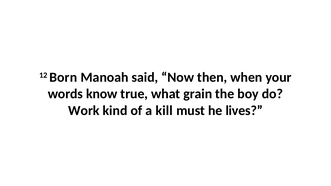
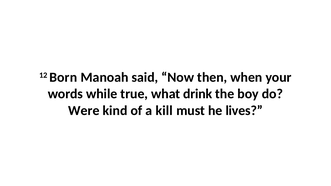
know: know -> while (102, 94)
grain: grain -> drink (198, 94)
Work: Work -> Were (84, 111)
